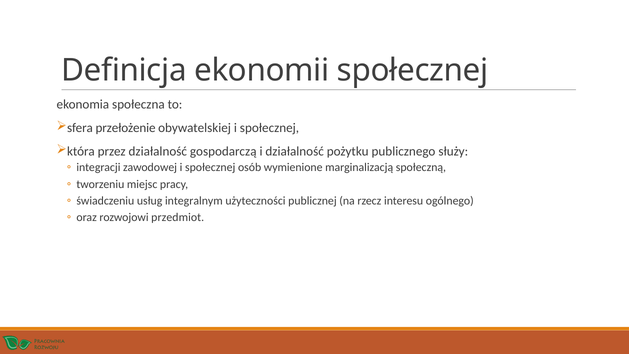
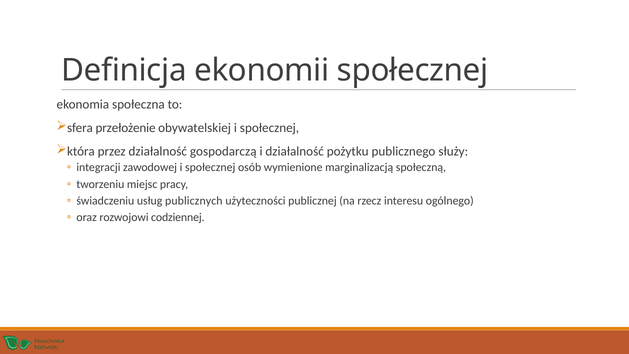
integralnym: integralnym -> publicznych (194, 201)
przedmiot: przedmiot -> codziennej (178, 217)
